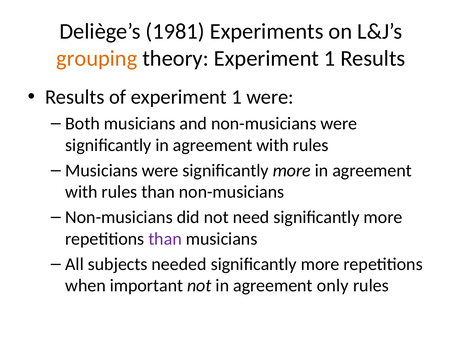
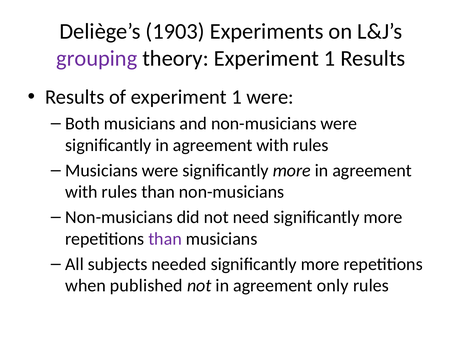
1981: 1981 -> 1903 (175, 31)
grouping colour: orange -> purple (97, 58)
important: important -> published (146, 285)
